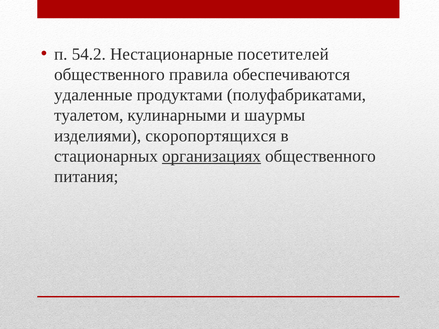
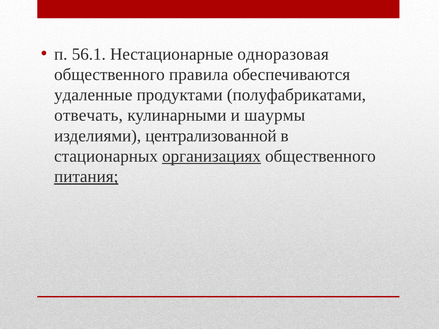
54.2: 54.2 -> 56.1 (89, 54)
посетителей: посетителей -> одноразовая (283, 54)
туалетом: туалетом -> отвечать (89, 115)
скоропортящихся: скоропортящихся -> централизованной (211, 136)
питания underline: none -> present (86, 177)
